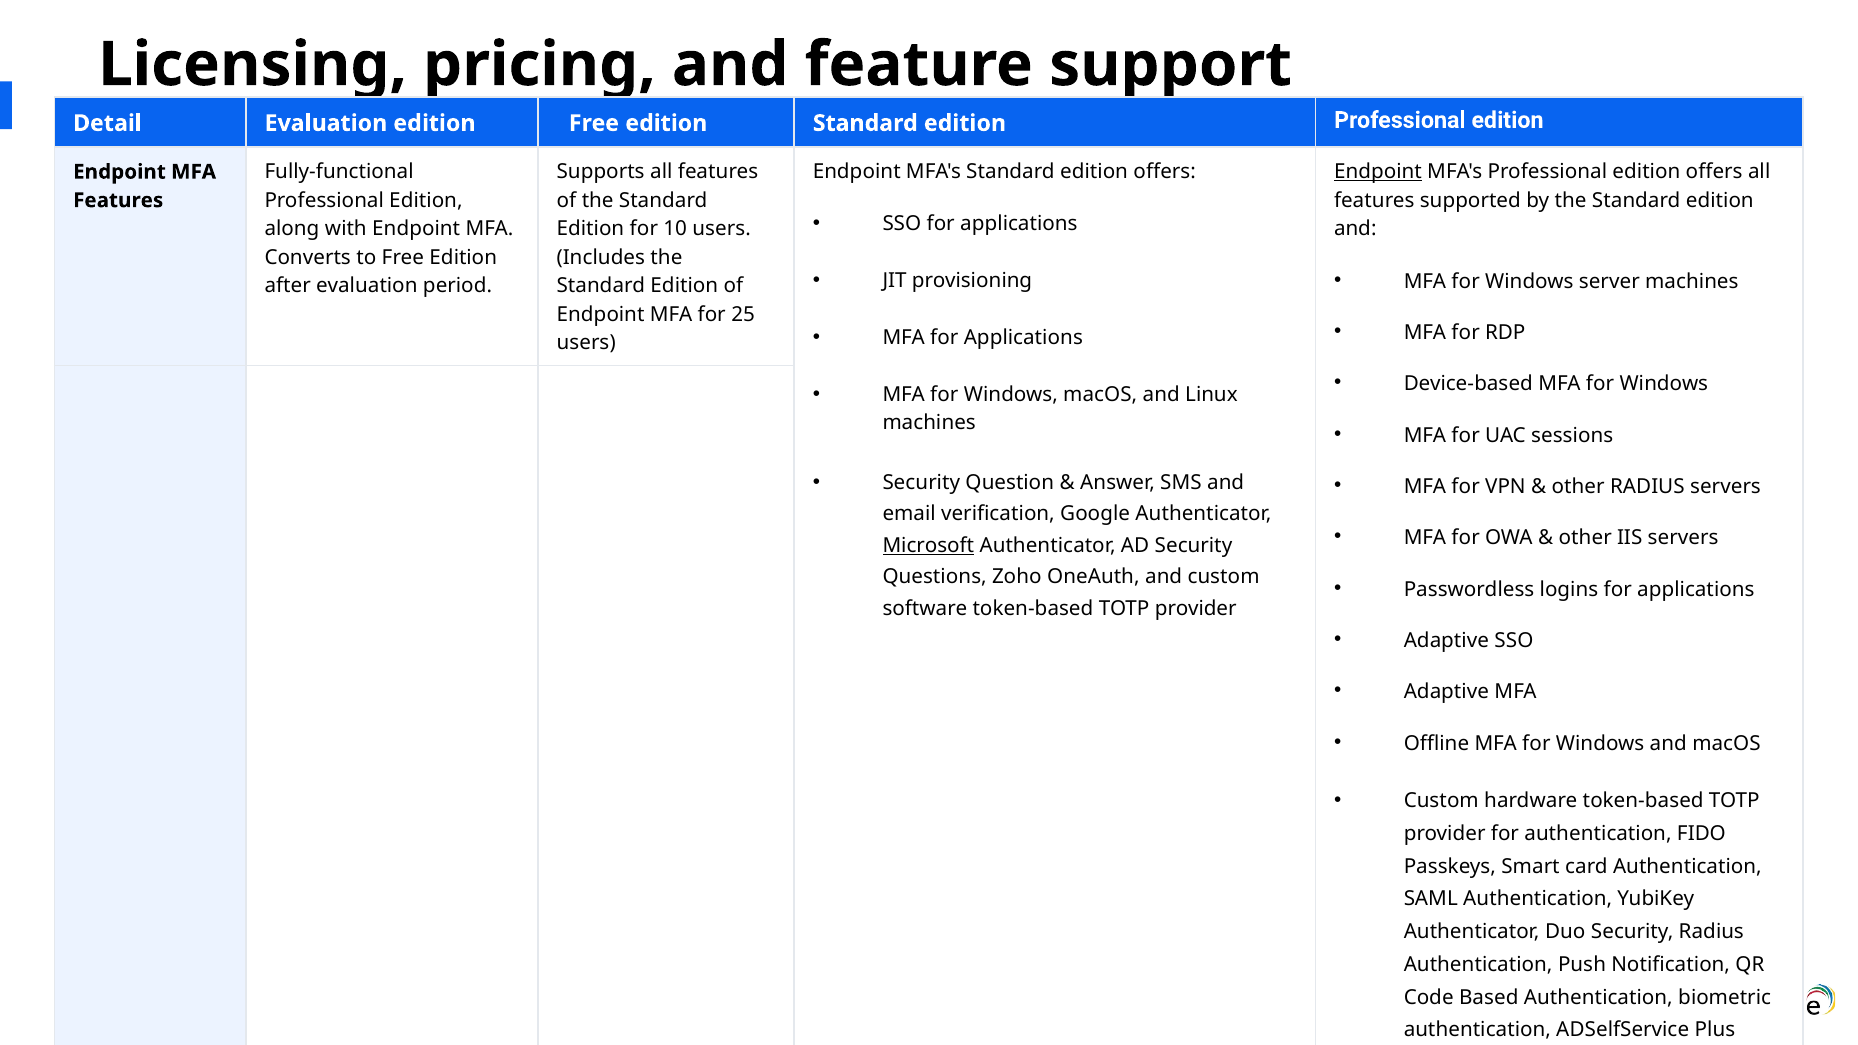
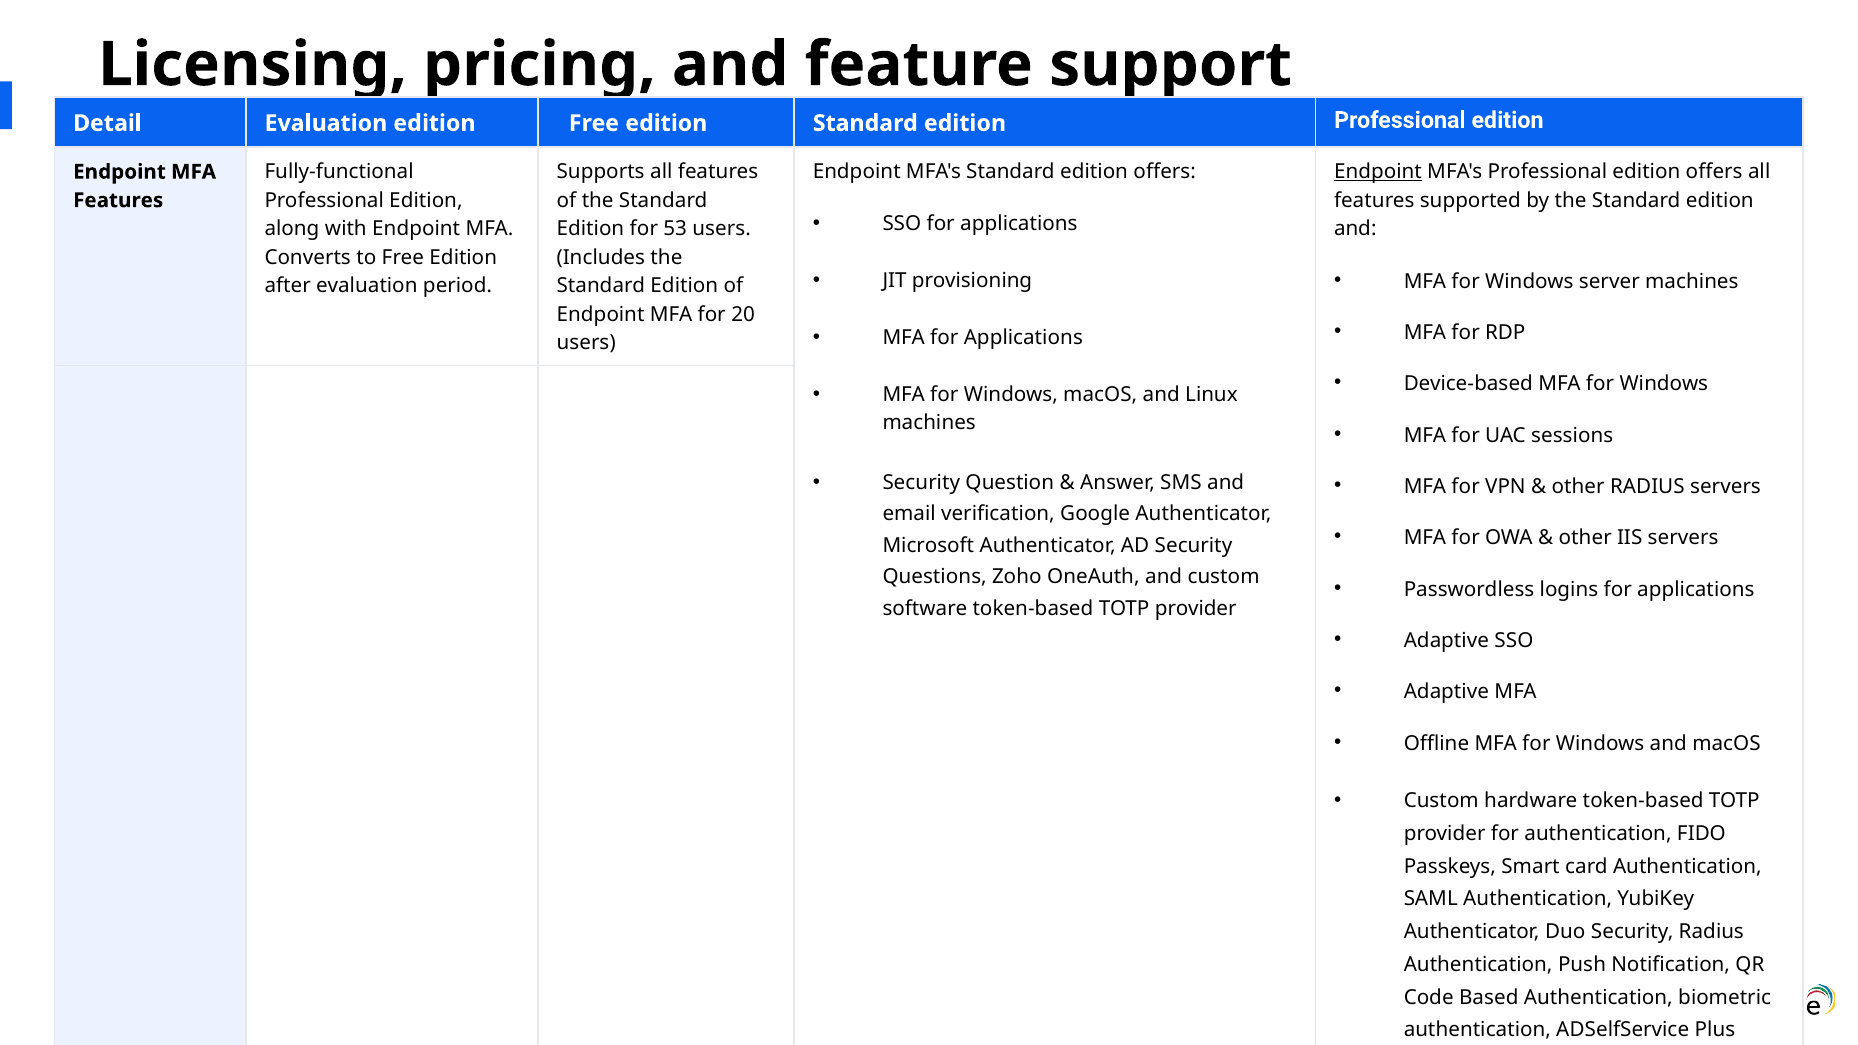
10: 10 -> 53 (675, 229)
25: 25 -> 20 (743, 315)
Microsoft underline: present -> none (928, 546)
